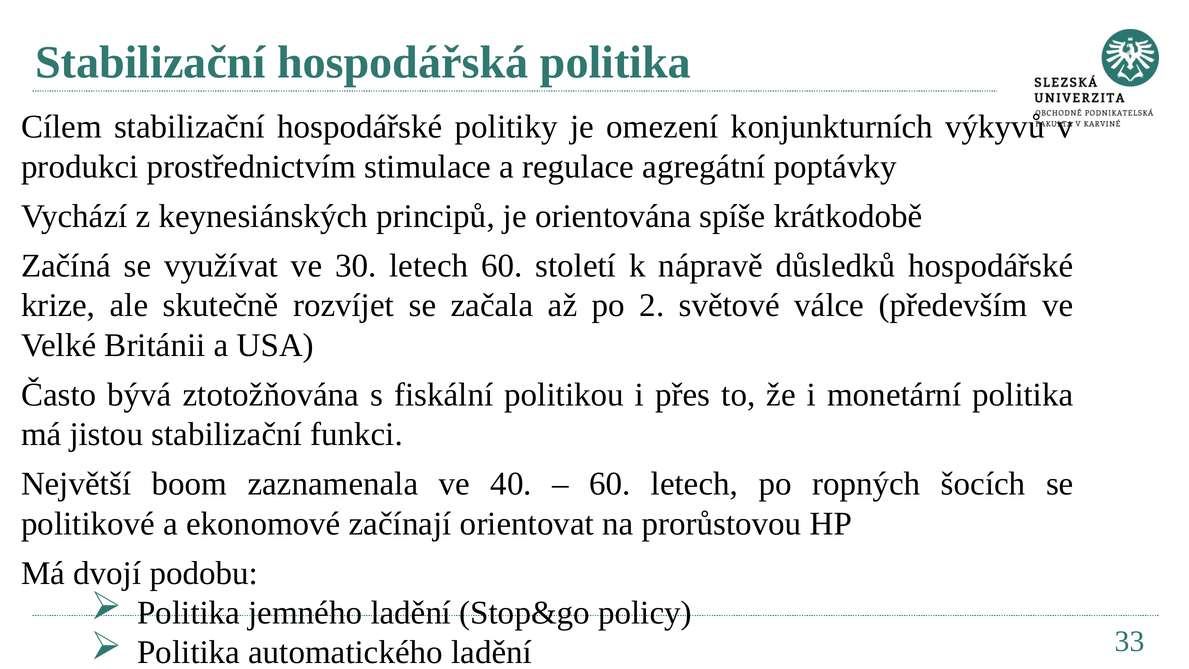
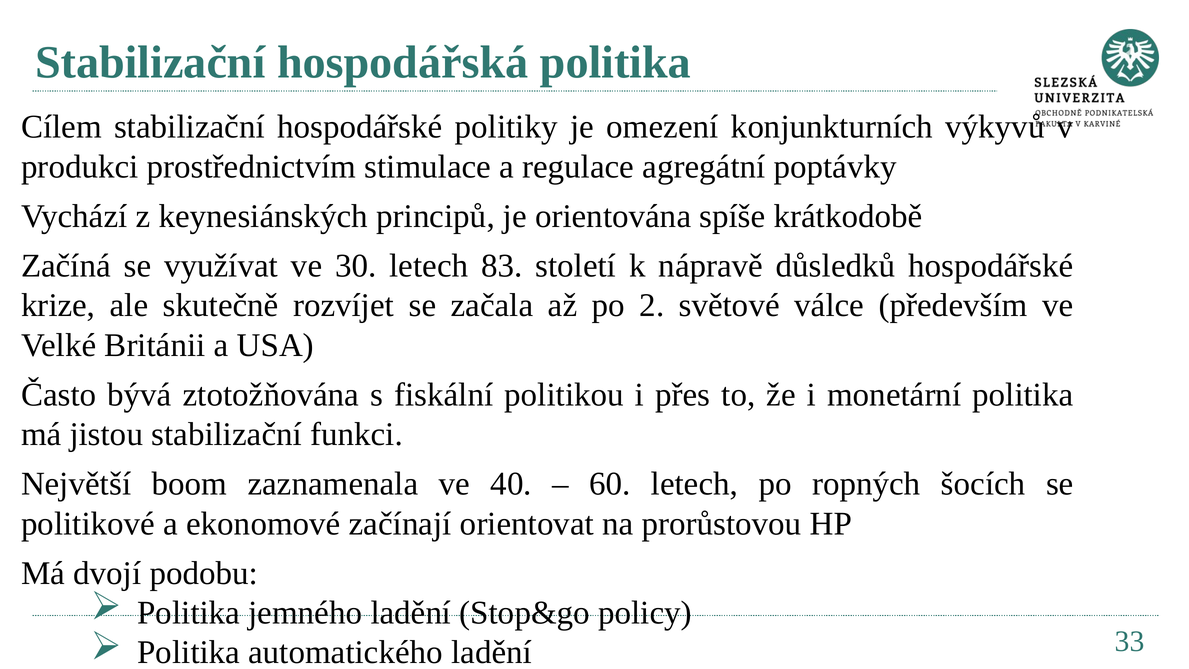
letech 60: 60 -> 83 (502, 266)
